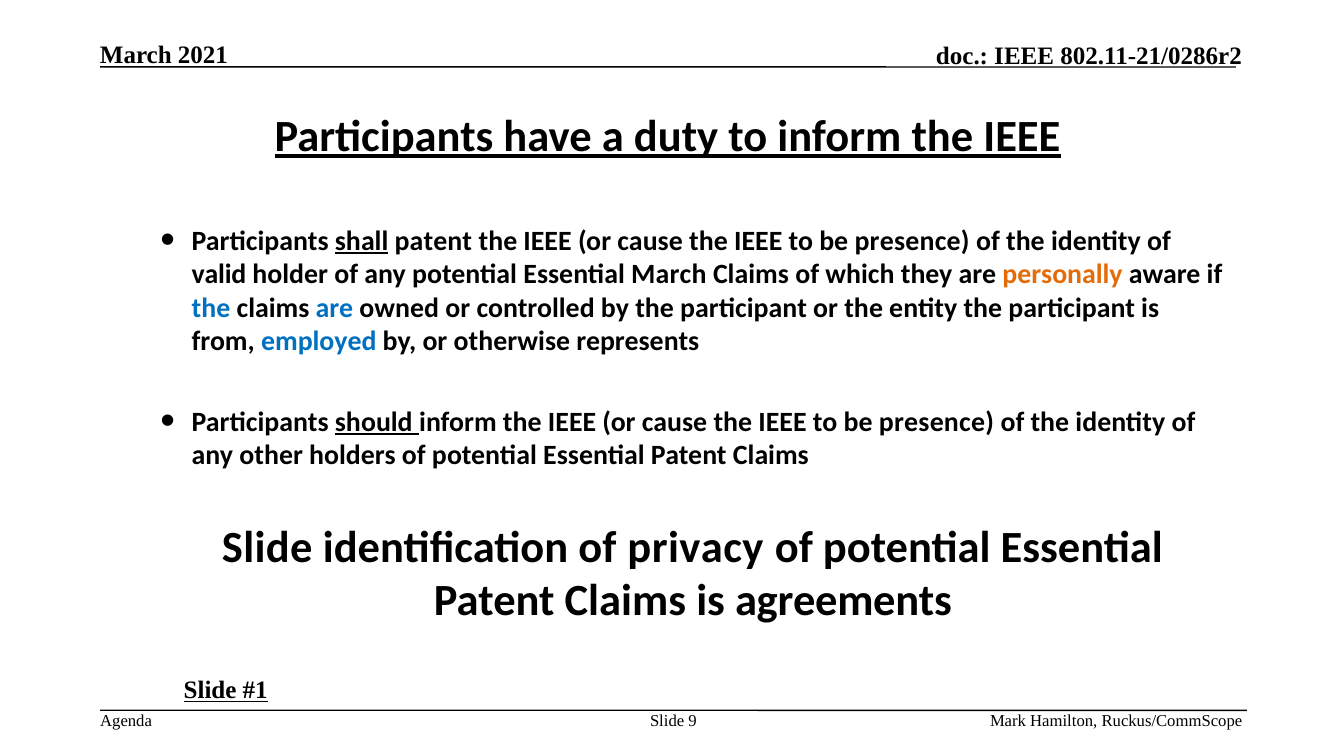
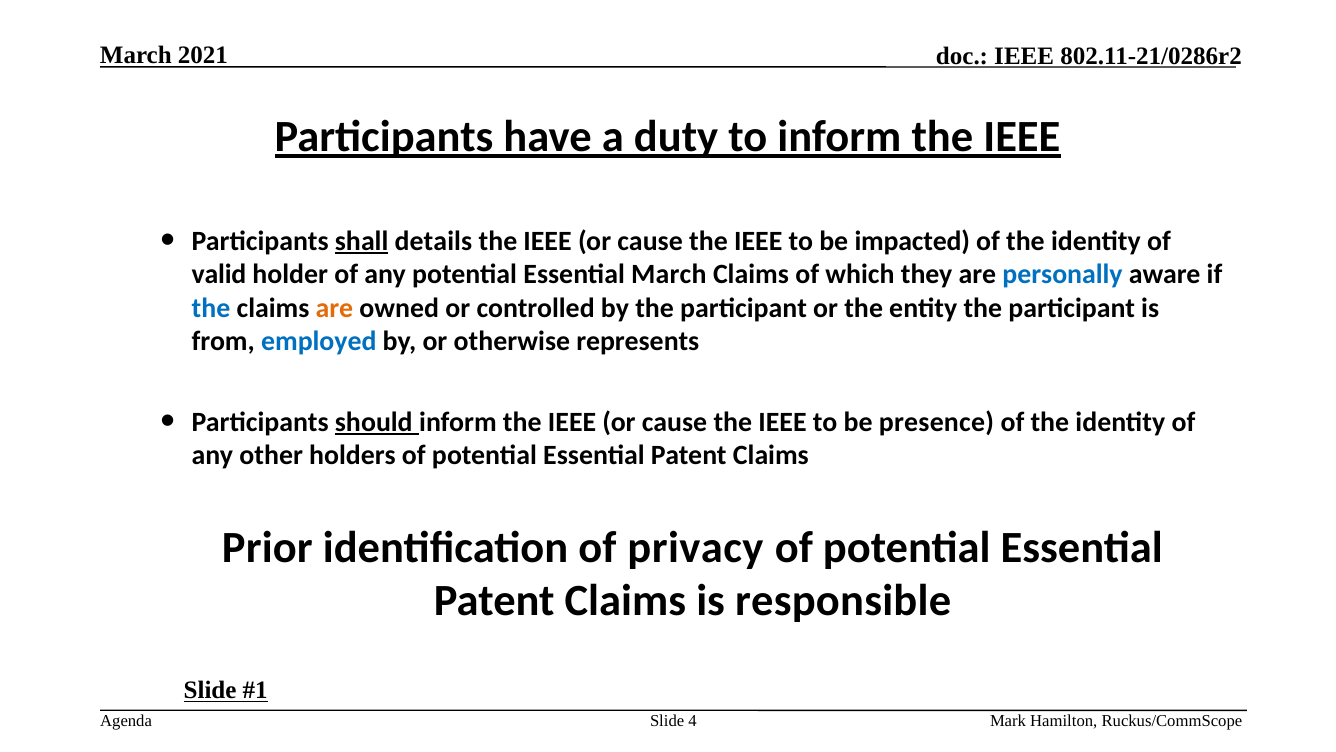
shall patent: patent -> details (433, 241)
presence: presence -> impacted (912, 241)
personally colour: orange -> blue (1063, 274)
are colour: blue -> orange (334, 308)
Slide: Slide -> Prior (267, 547)
agreements: agreements -> responsible (843, 601)
9: 9 -> 4 (693, 721)
